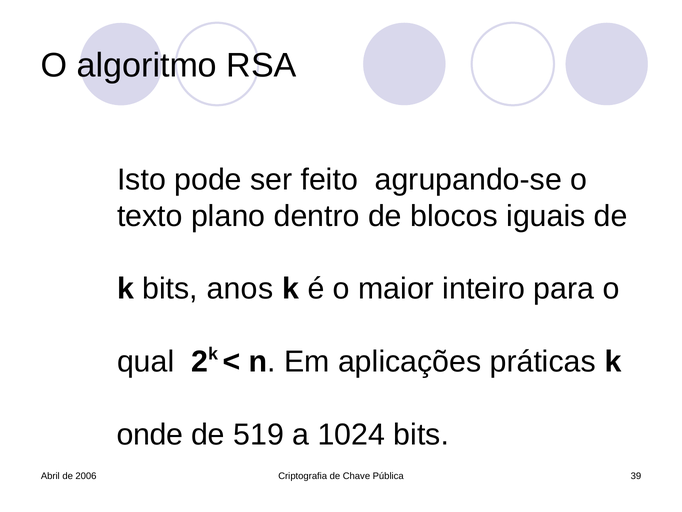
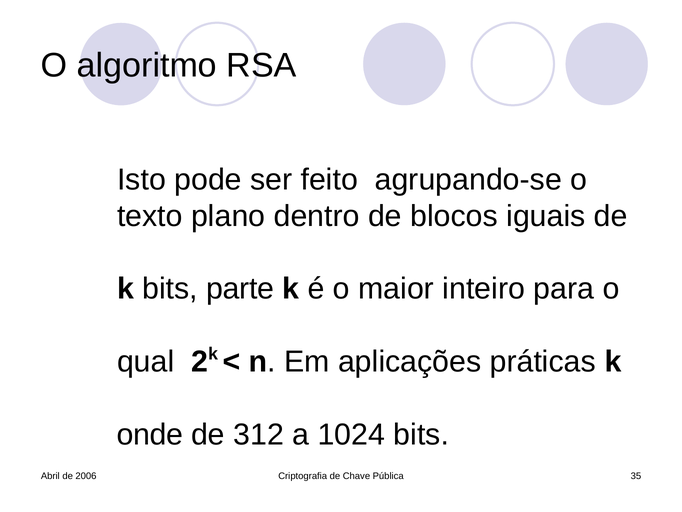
anos: anos -> parte (240, 289)
519: 519 -> 312 (259, 434)
39: 39 -> 35 (636, 476)
